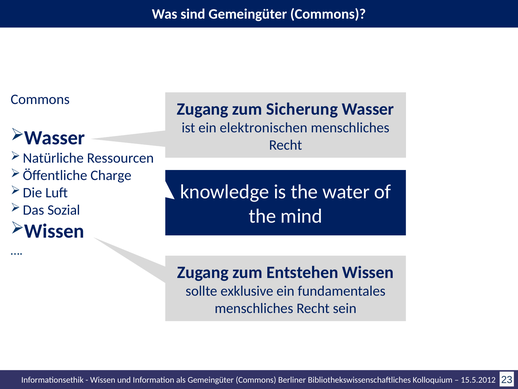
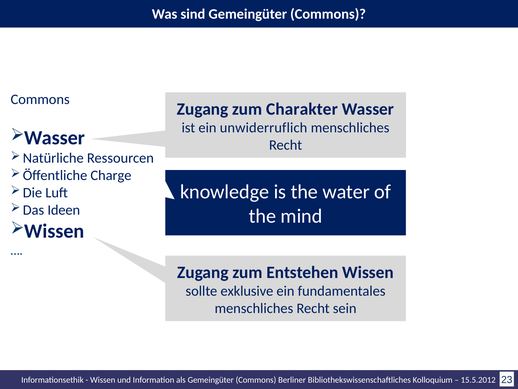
Sicherung: Sicherung -> Charakter (302, 109)
elektronischen: elektronischen -> unwiderruflich (264, 128)
Sozial: Sozial -> Ideen (64, 210)
